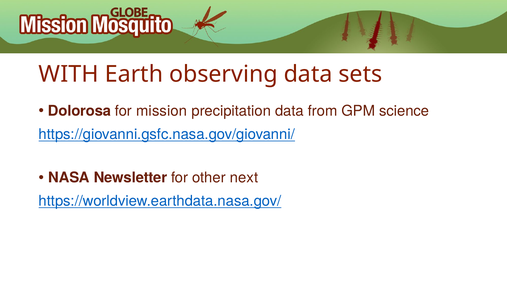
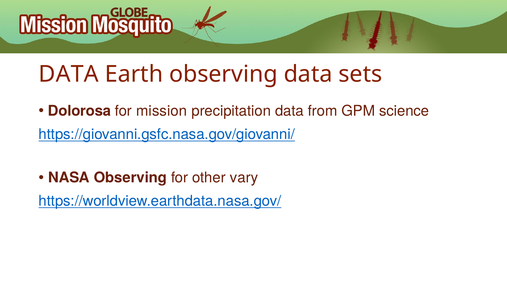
WITH: WITH -> DATA (69, 74)
NASA Newsletter: Newsletter -> Observing (130, 178)
next: next -> vary (244, 178)
